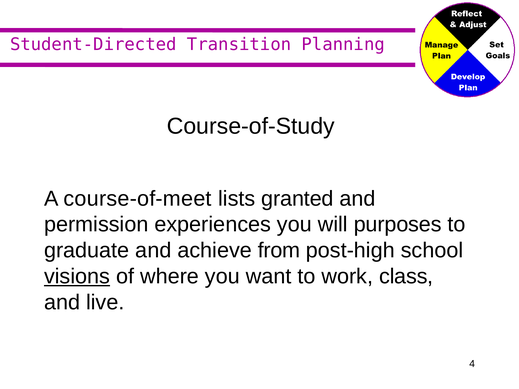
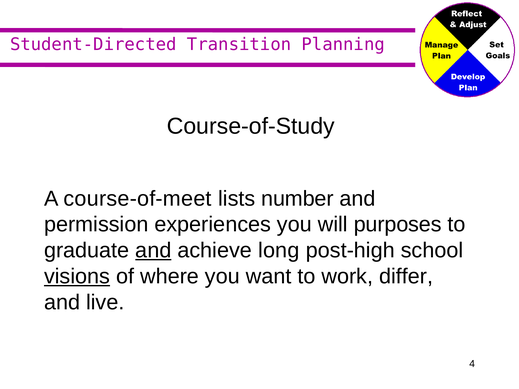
granted: granted -> number (297, 199)
and underline: none -> present (153, 251)
from: from -> long (279, 251)
class: class -> differ (406, 277)
